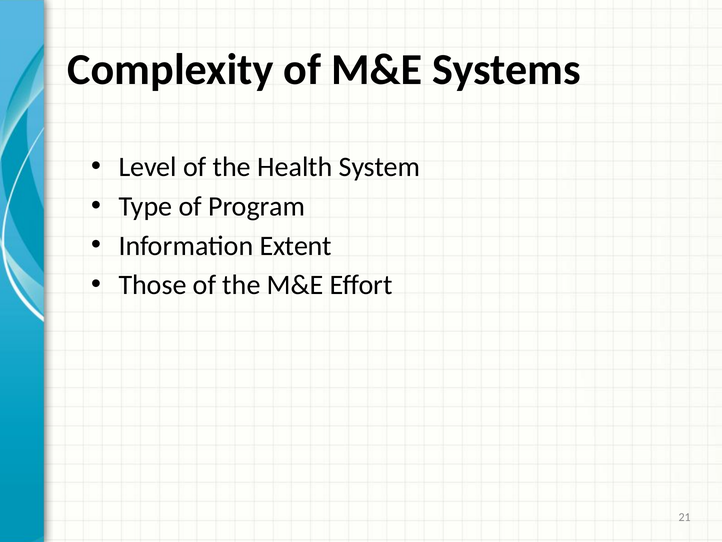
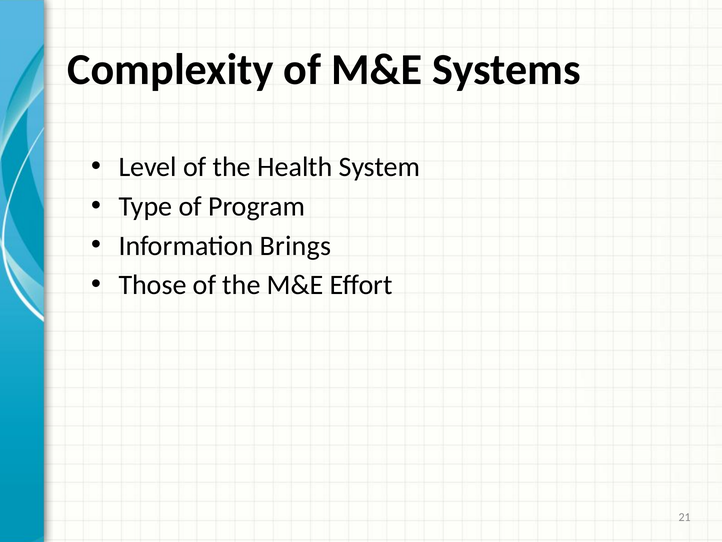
Extent: Extent -> Brings (295, 246)
